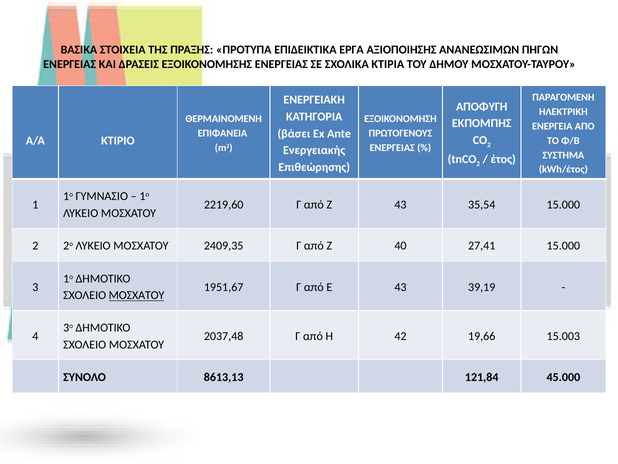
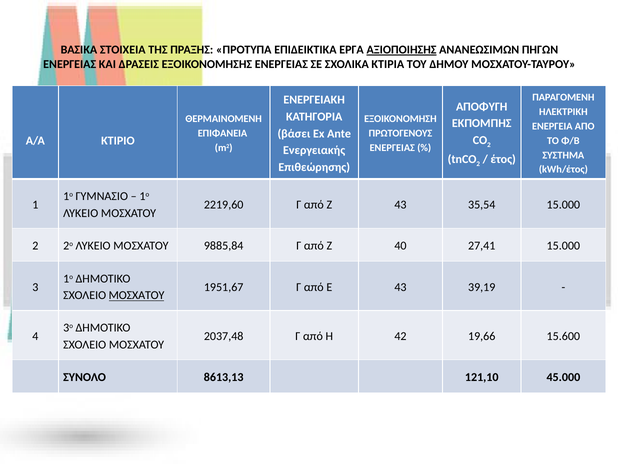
ΑΞΙΟΠΟΙΗΣΗΣ underline: none -> present (402, 50)
2409,35: 2409,35 -> 9885,84 (224, 246)
15.003: 15.003 -> 15.600 (563, 336)
121,84: 121,84 -> 121,10 (482, 377)
